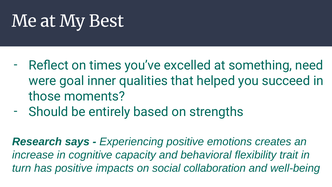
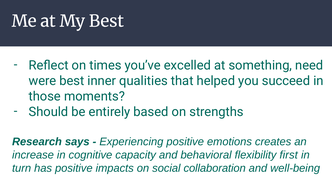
were goal: goal -> best (72, 81)
trait: trait -> first (289, 155)
